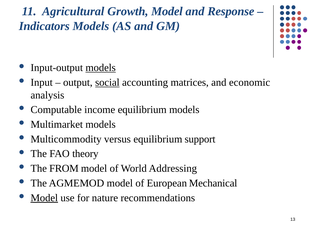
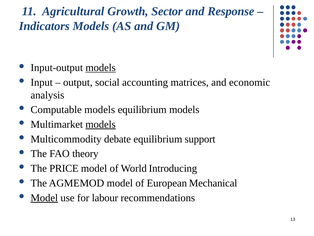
Growth Model: Model -> Sector (167, 11)
social underline: present -> none (107, 82)
Computable income: income -> models (100, 109)
models underline: none -> present (101, 124)
versus: versus -> debate (118, 139)
FROM: FROM -> PRICE (64, 168)
Addressing: Addressing -> Introducing (173, 168)
nature: nature -> labour (105, 197)
